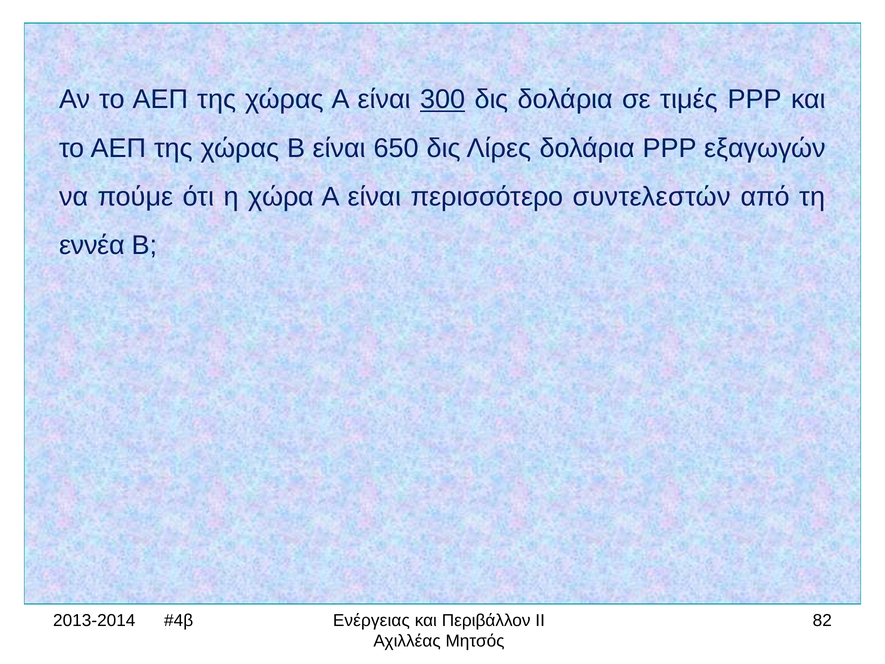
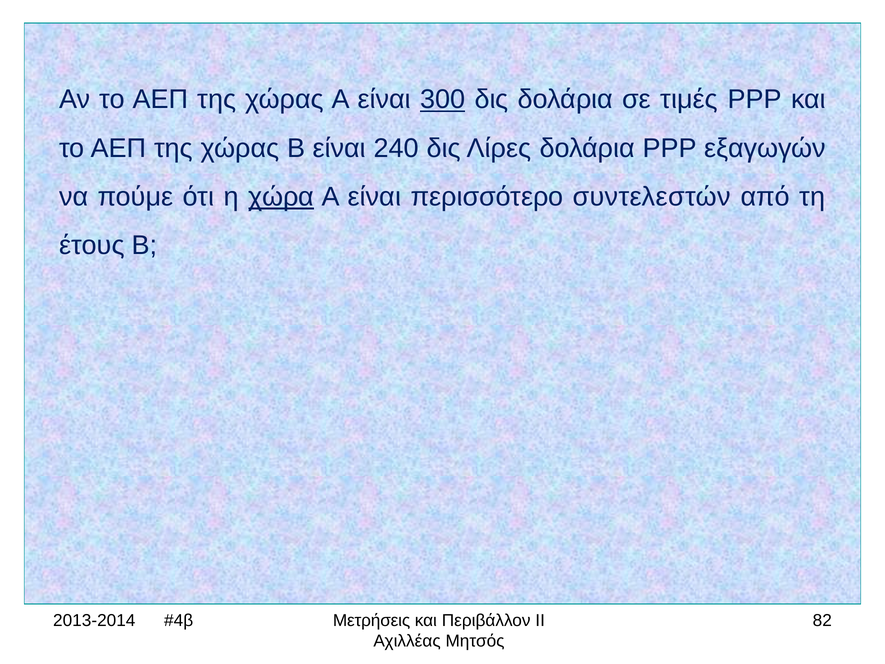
650: 650 -> 240 (396, 148)
χώρα underline: none -> present (281, 197)
εννέα: εννέα -> έτους (92, 245)
Ενέργειας: Ενέργειας -> Μετρήσεις (372, 620)
